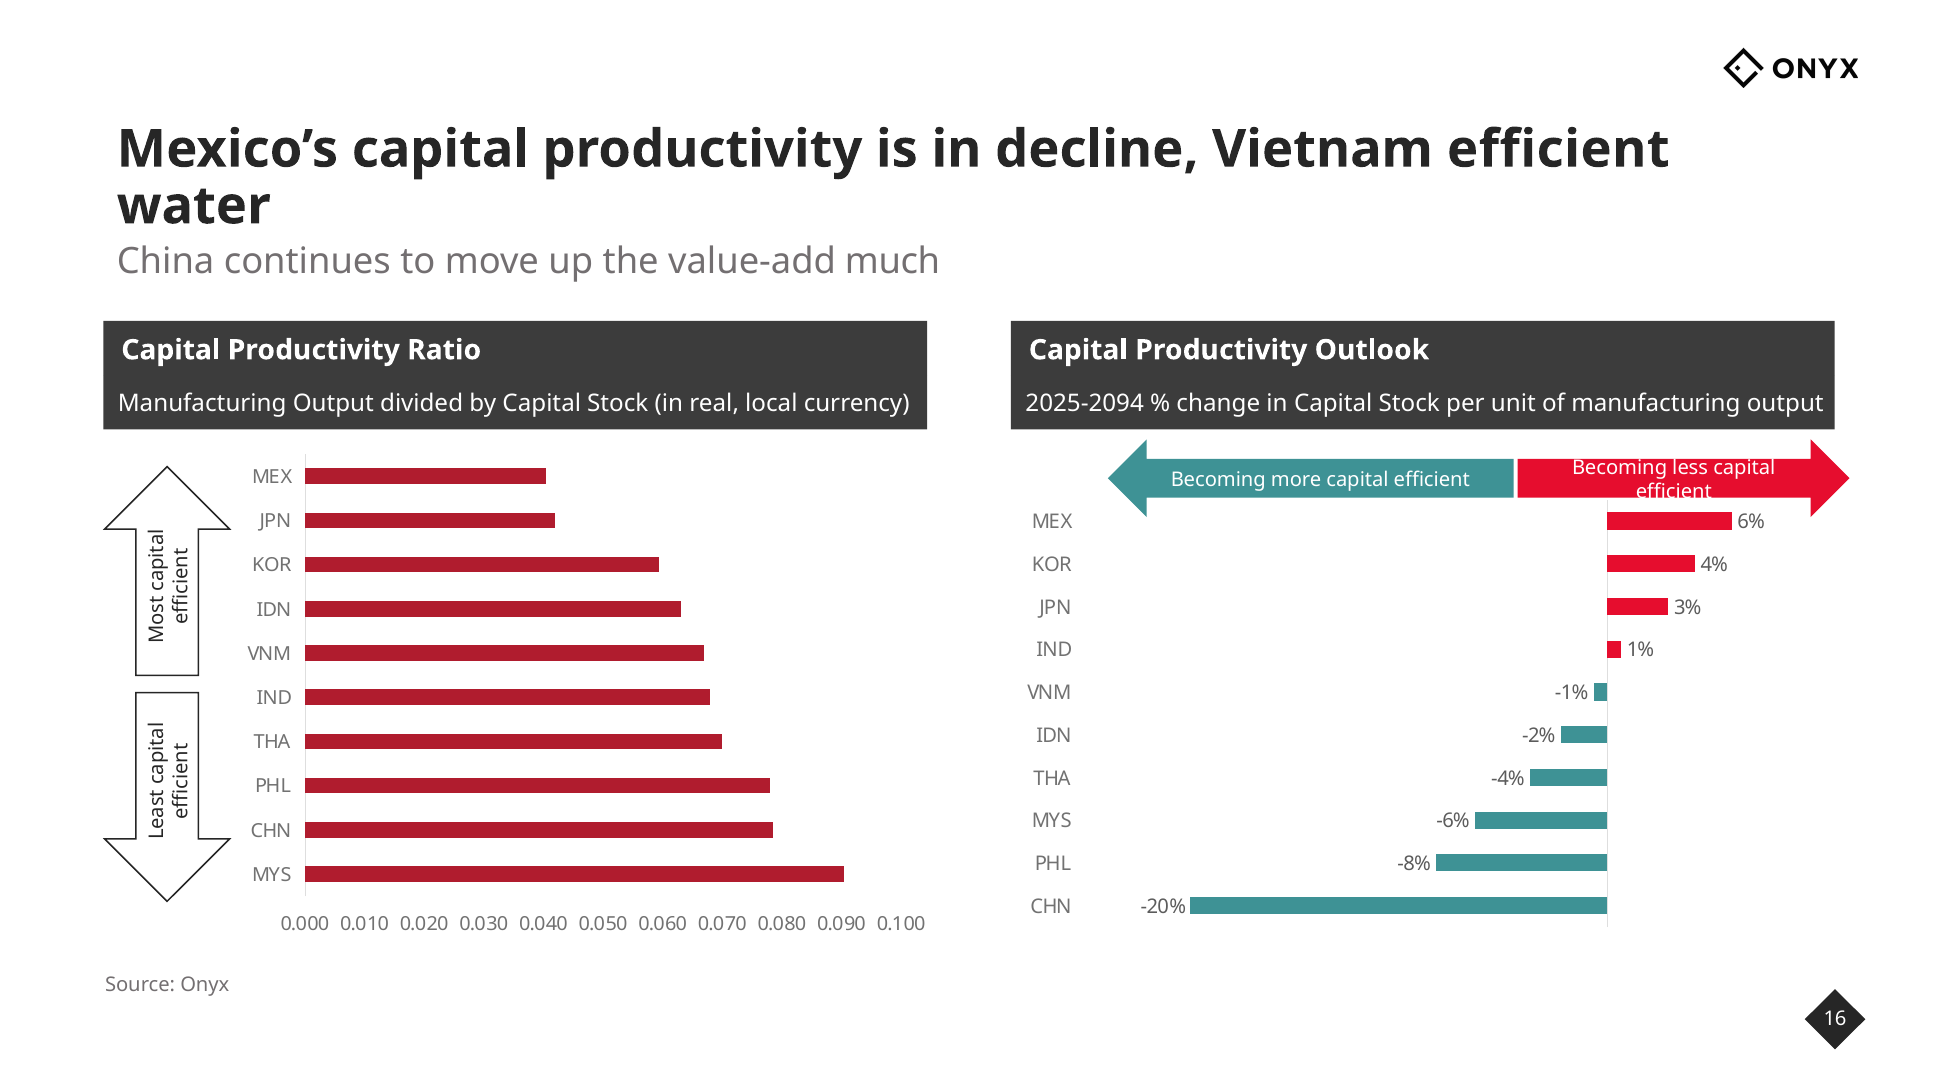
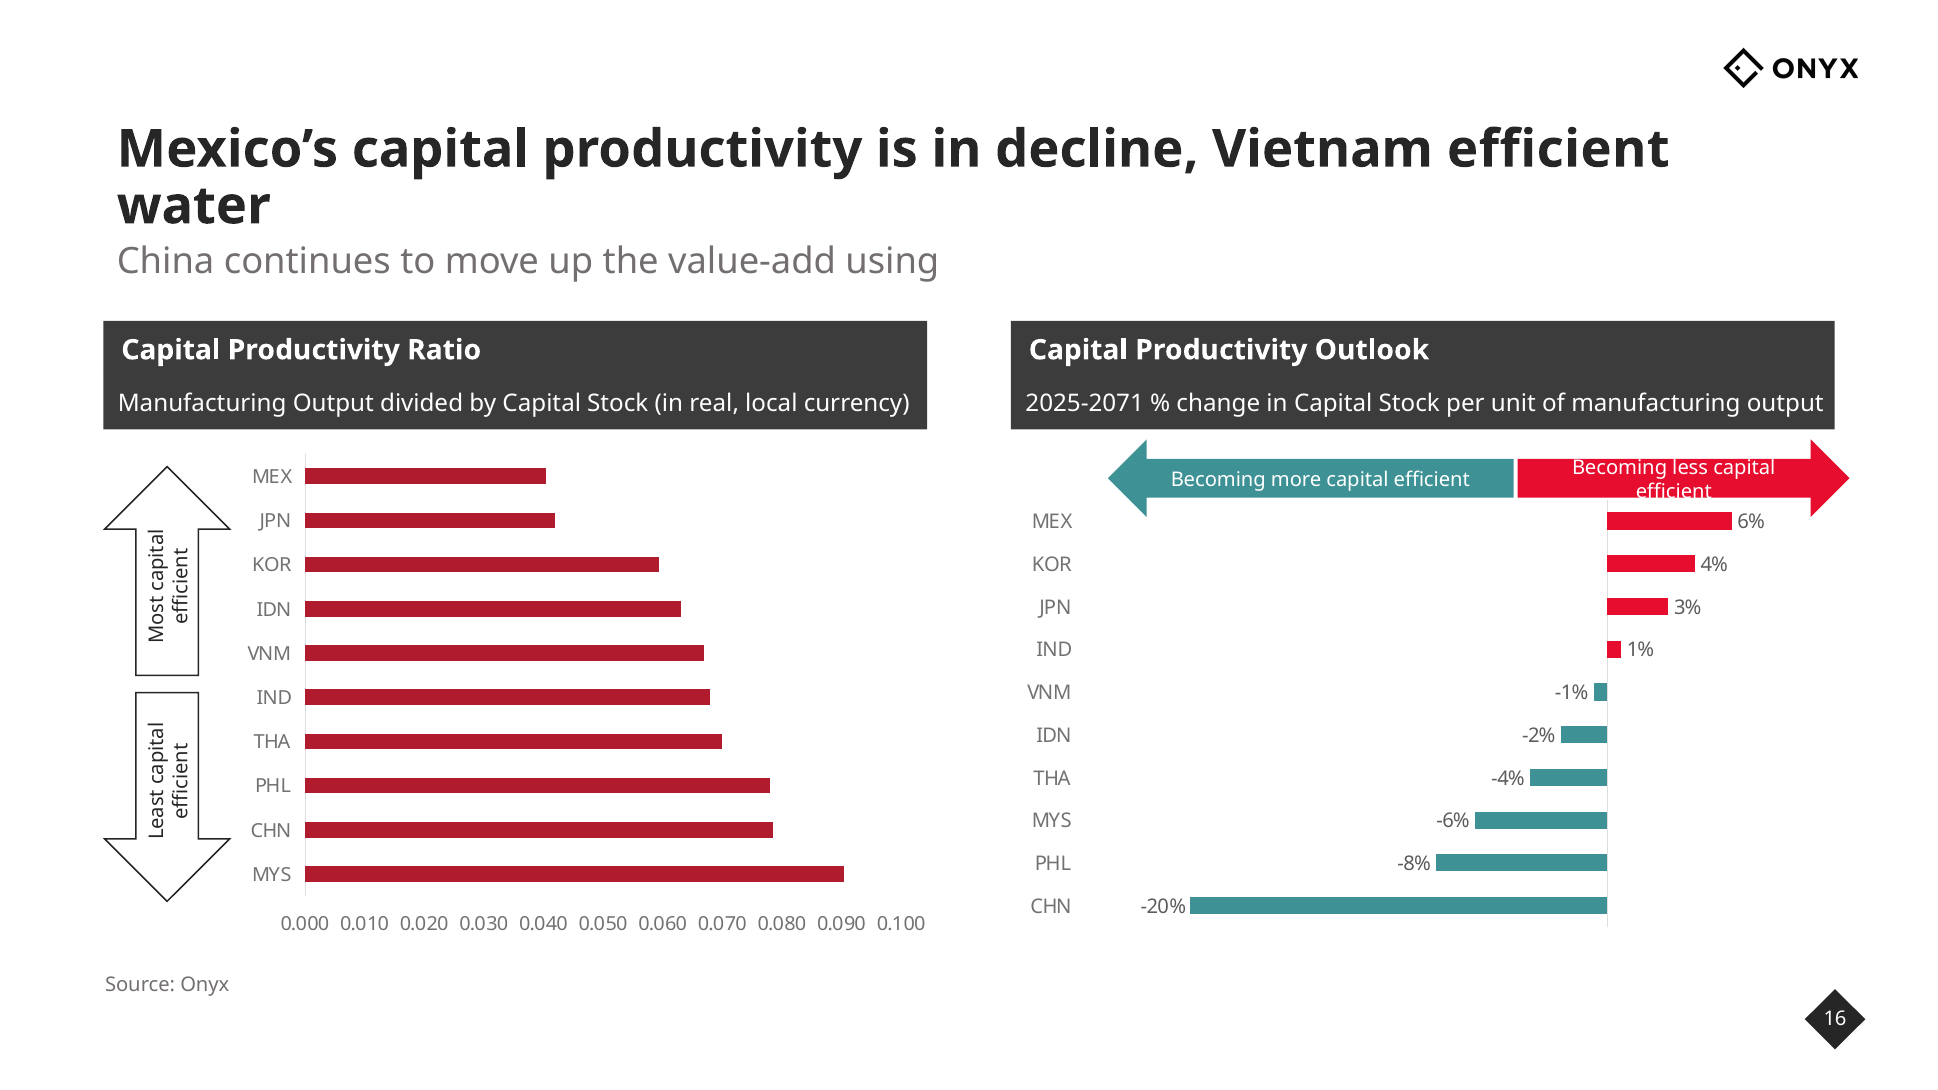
much: much -> using (892, 261)
2025-2094: 2025-2094 -> 2025-2071 (1085, 404)
